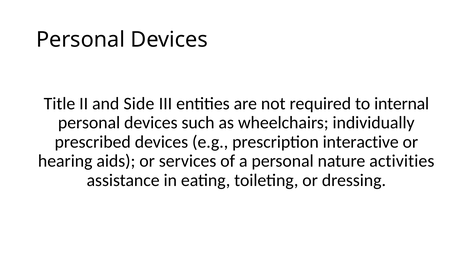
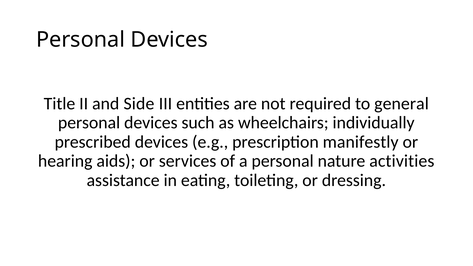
internal: internal -> general (402, 104)
interactive: interactive -> manifestly (361, 142)
